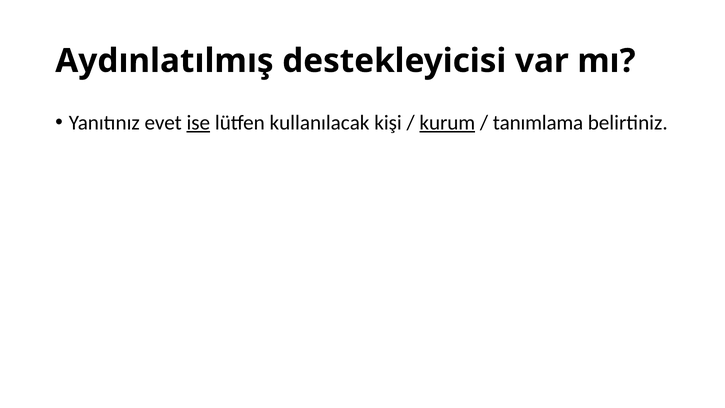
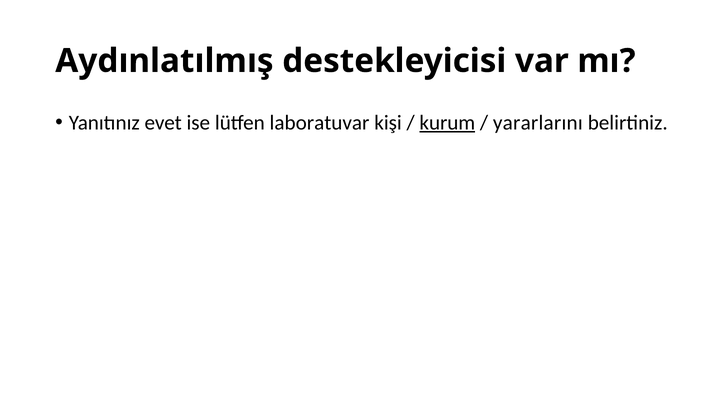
ise underline: present -> none (198, 123)
kullanılacak: kullanılacak -> laboratuvar (320, 123)
tanımlama: tanımlama -> yararlarını (538, 123)
